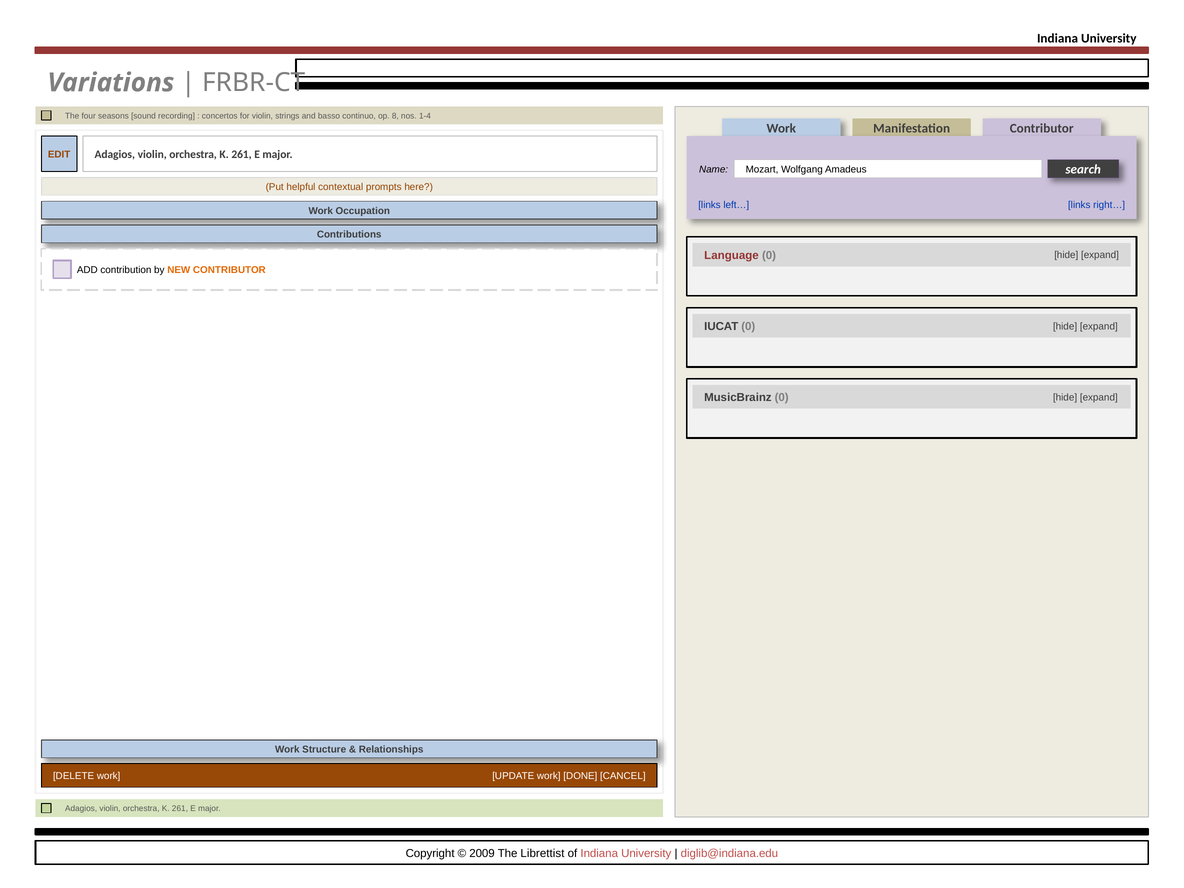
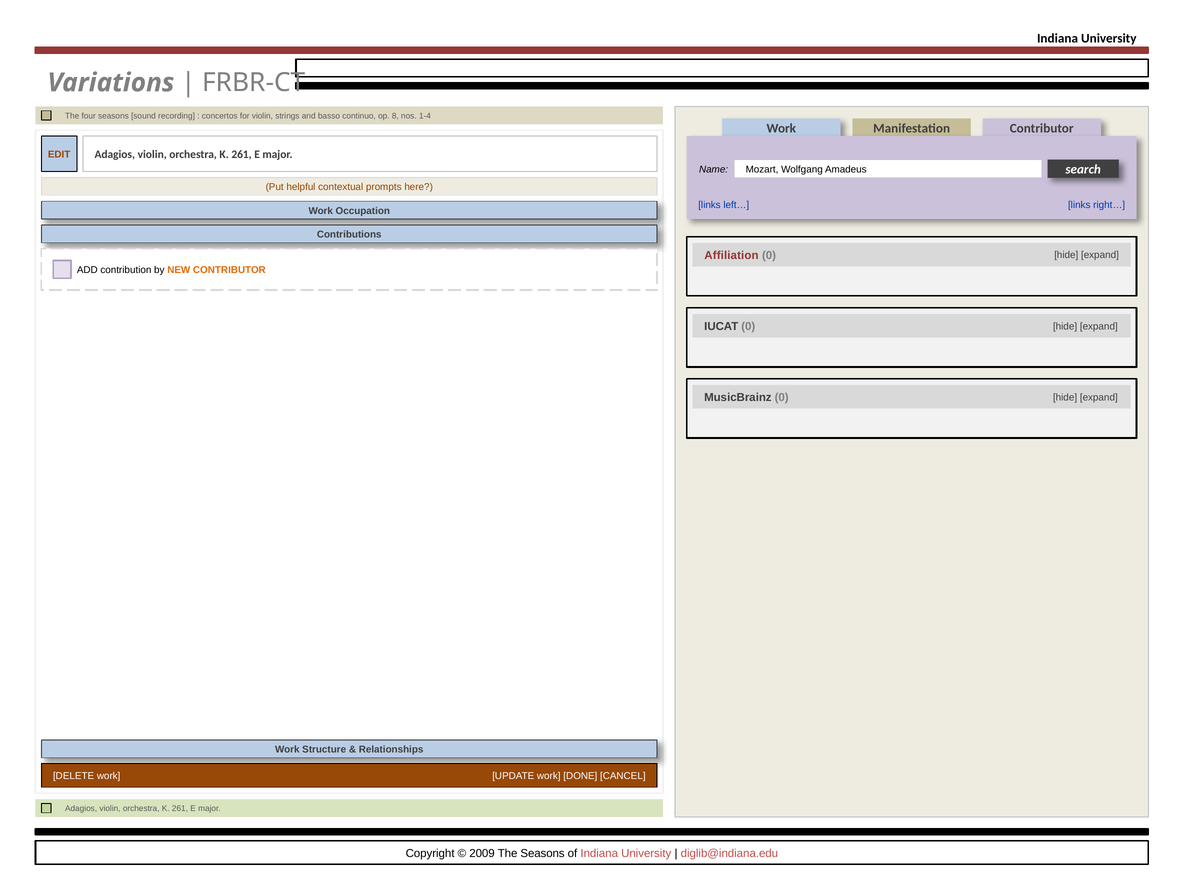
Language: Language -> Affiliation (731, 256)
The Librettist: Librettist -> Seasons (543, 853)
